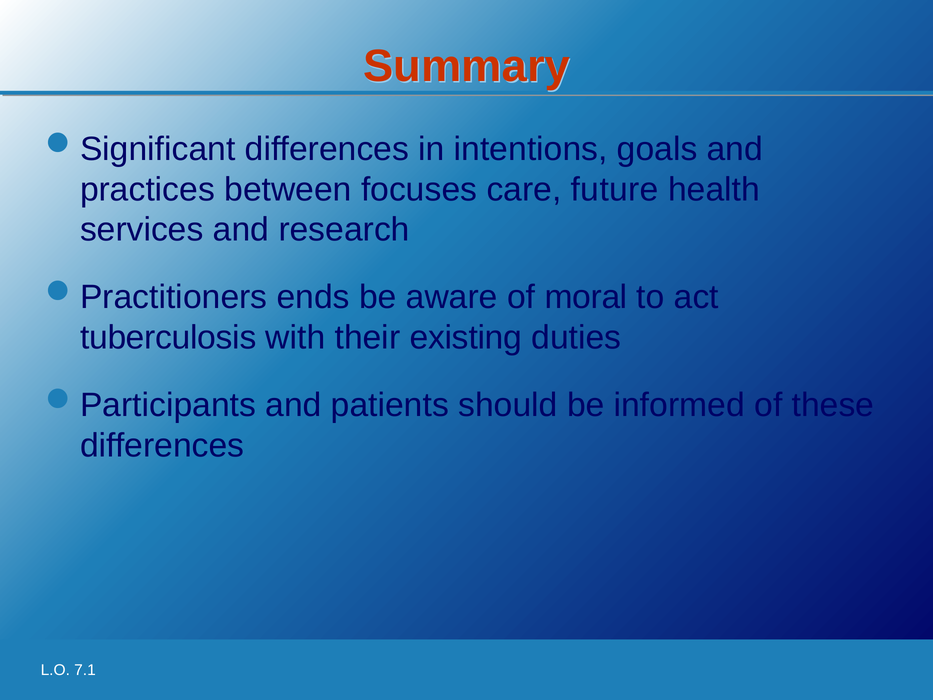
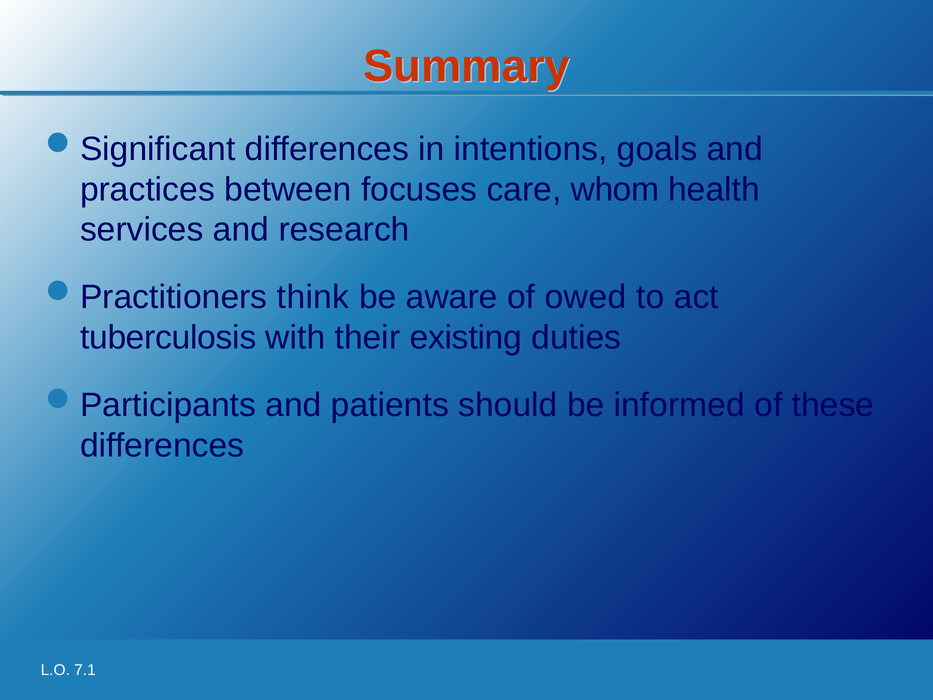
future: future -> whom (615, 189)
ends: ends -> think (313, 297)
moral: moral -> owed (586, 297)
